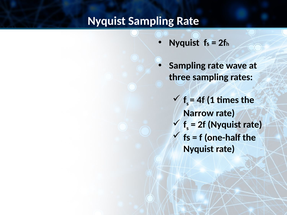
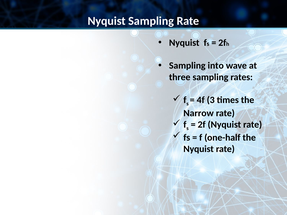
rate: rate -> into (216, 66)
1: 1 -> 3 (211, 100)
